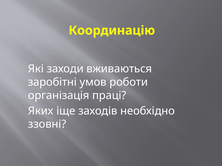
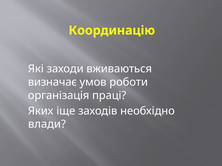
заробітні: заробітні -> визначає (52, 82)
ззовні: ззовні -> влади (47, 125)
